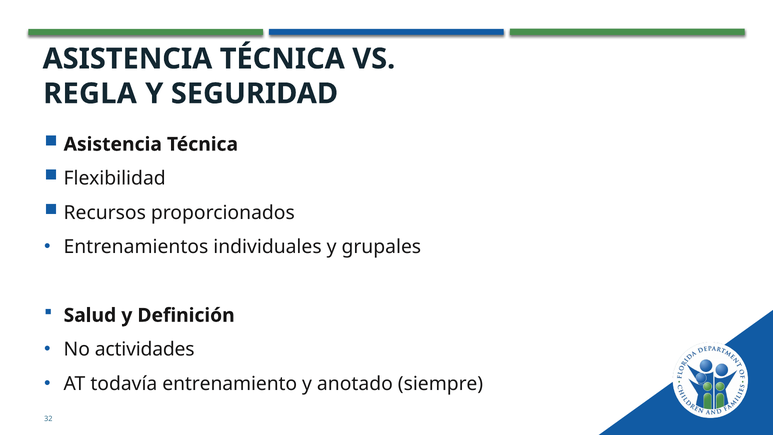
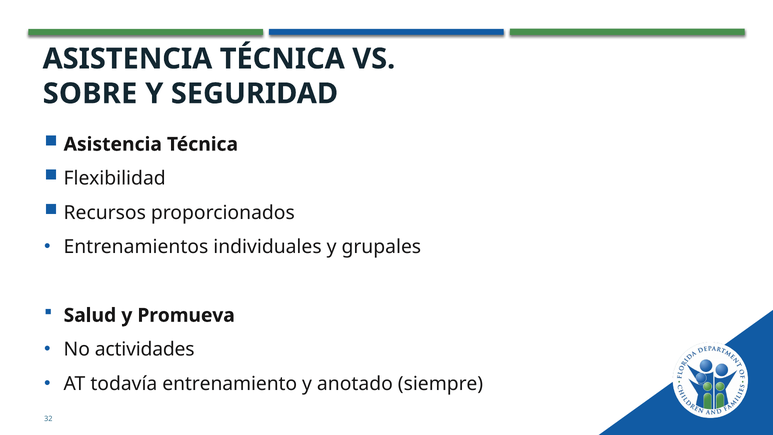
REGLA: REGLA -> SOBRE (90, 94)
Definición: Definición -> Promueva (186, 315)
